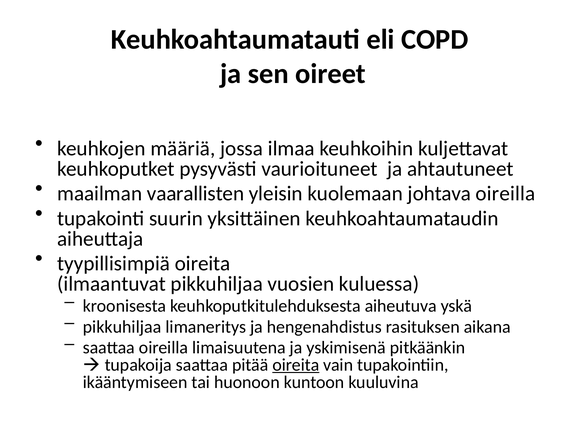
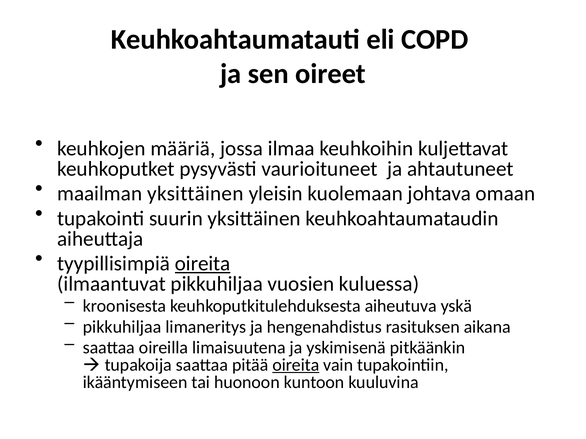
maailman vaarallisten: vaarallisten -> yksittäinen (195, 194)
johtava oireilla: oireilla -> omaan (505, 194)
oireita underline: none -> present (203, 264)
